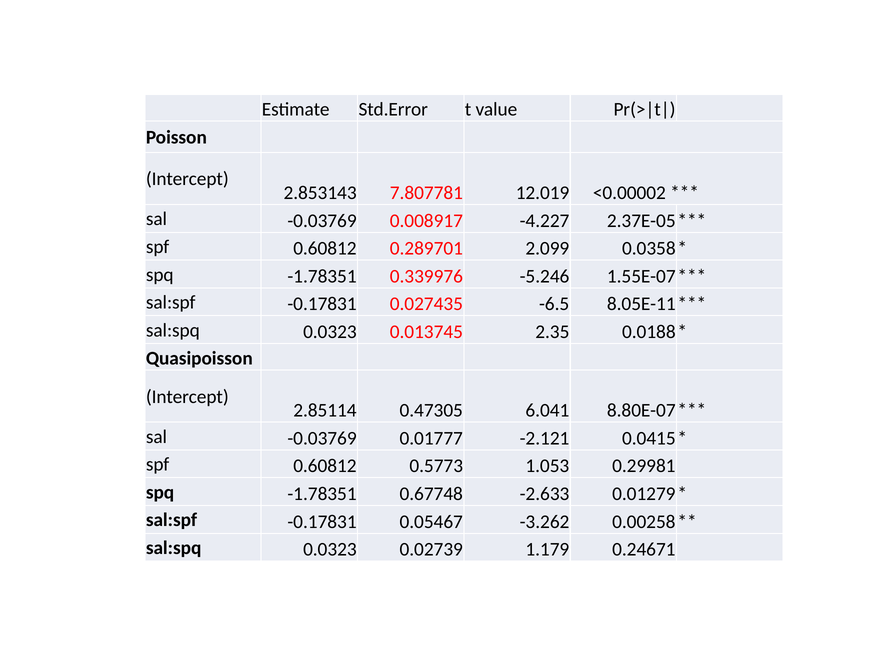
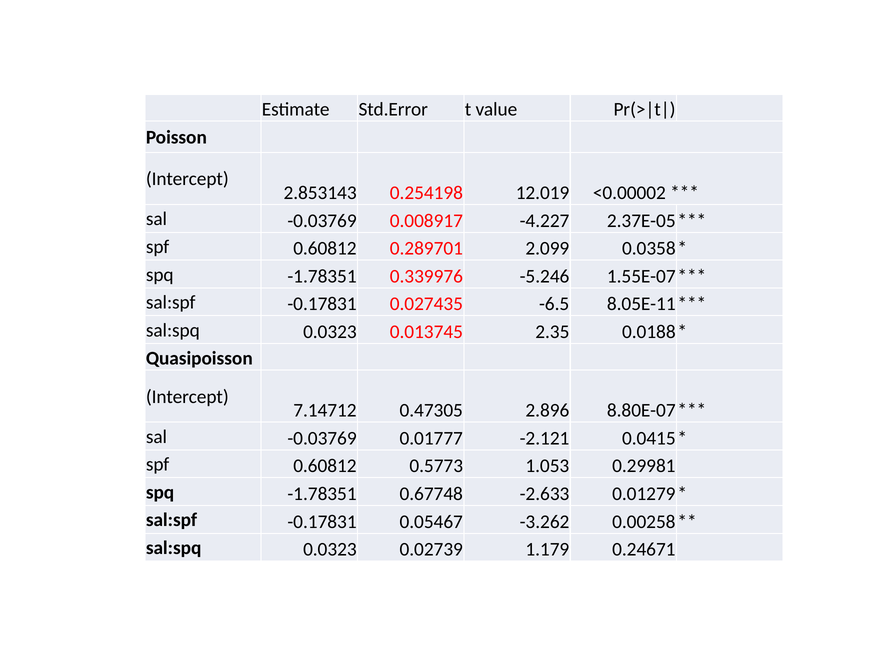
7.807781: 7.807781 -> 0.254198 (426, 193)
2.85114: 2.85114 -> 7.14712 (325, 410)
6.041: 6.041 -> 2.896 (547, 410)
